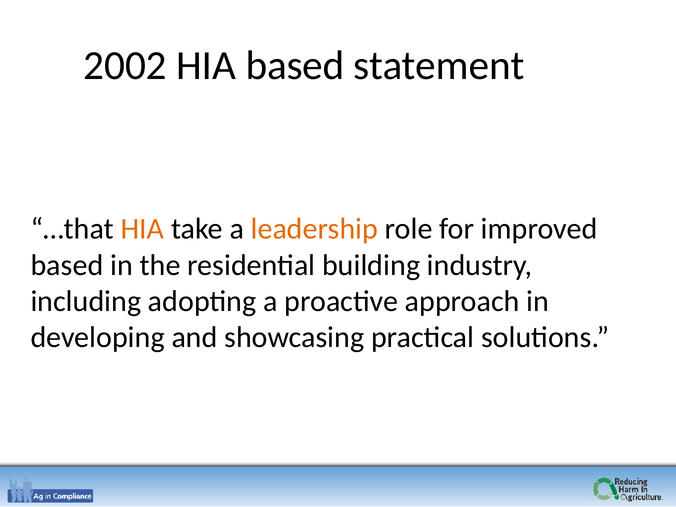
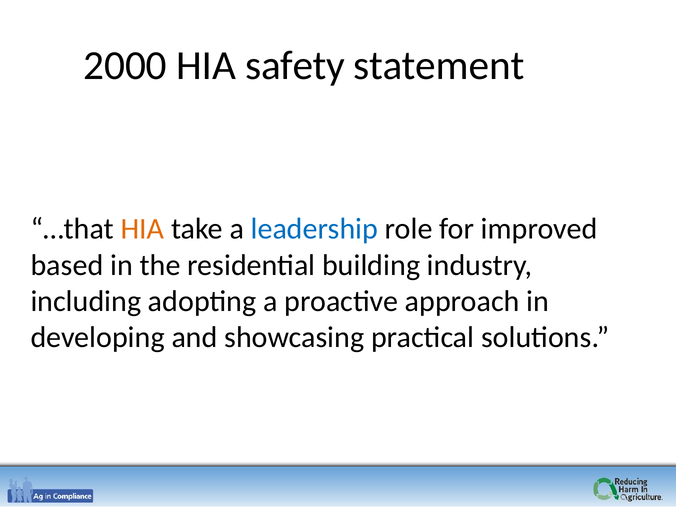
2002: 2002 -> 2000 (125, 65)
HIA based: based -> safety (295, 65)
leadership colour: orange -> blue (314, 229)
